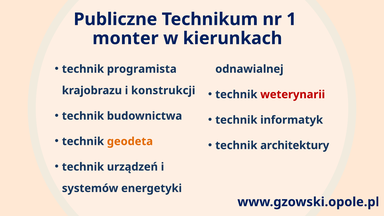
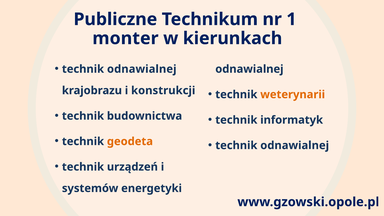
programista: programista -> odnawialnej (142, 69)
weterynarii colour: red -> orange (293, 95)
architektury: architektury -> odnawialnej (295, 145)
